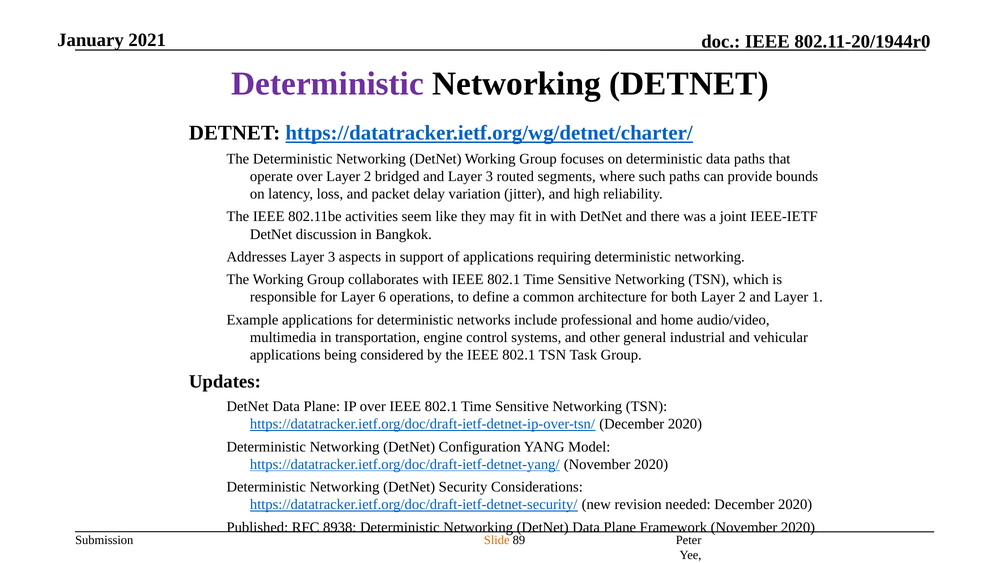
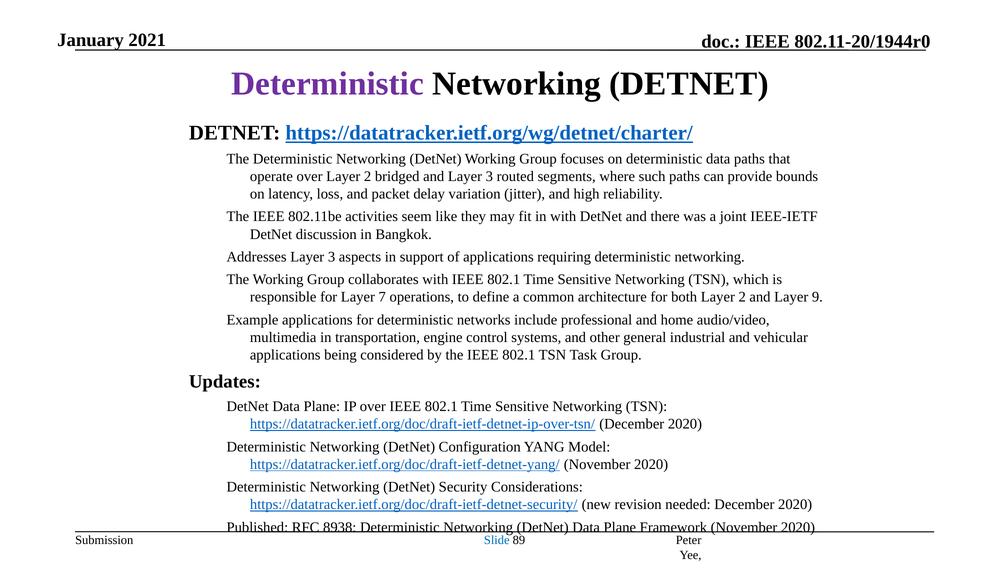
6: 6 -> 7 (382, 297)
1: 1 -> 9 (817, 297)
Slide colour: orange -> blue (497, 540)
